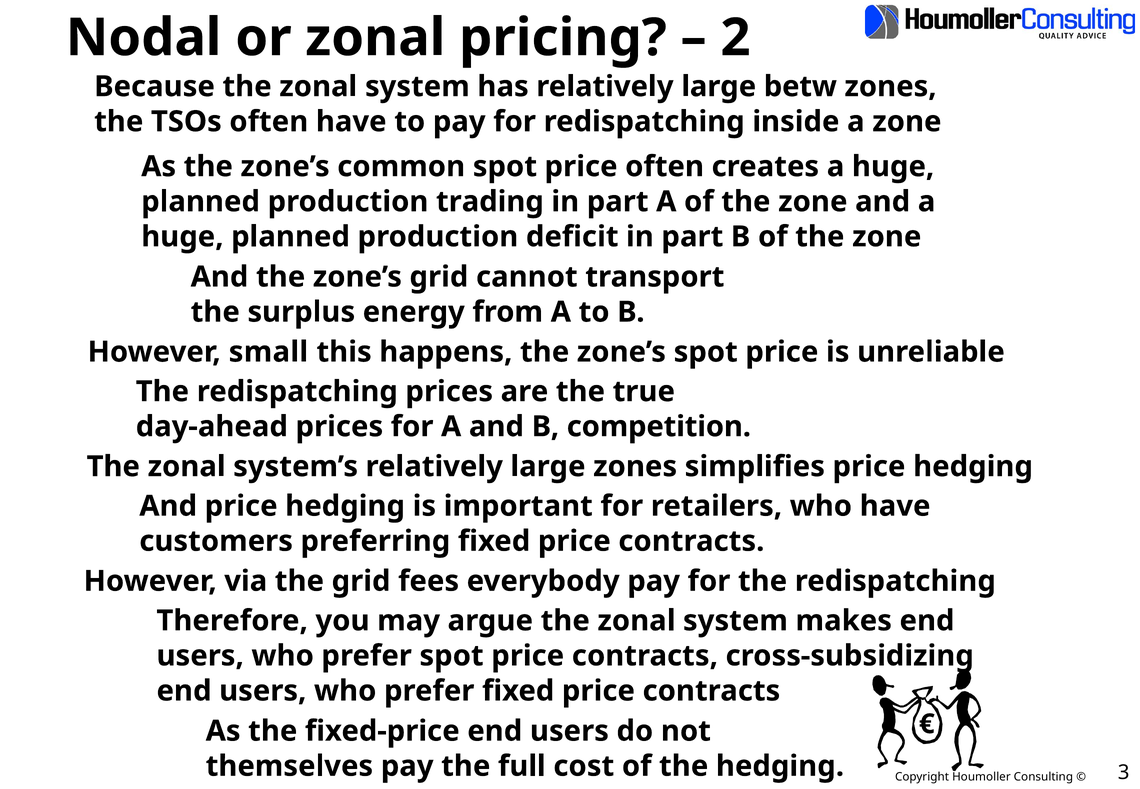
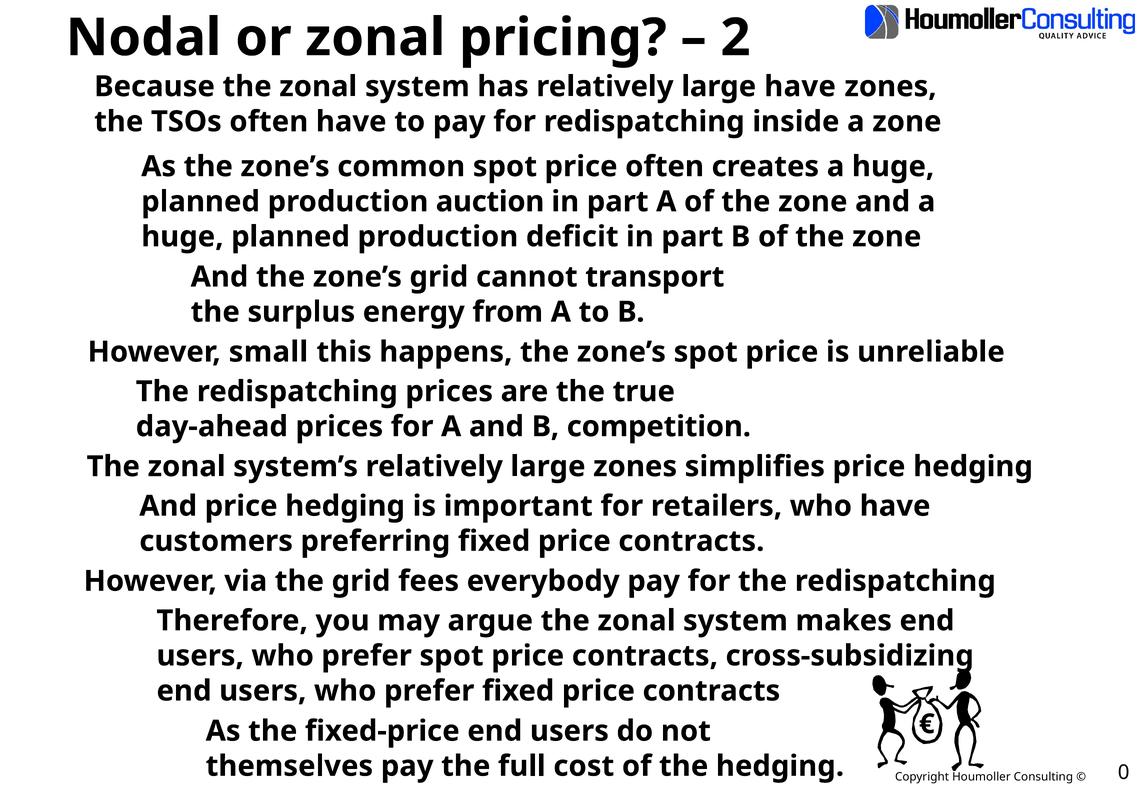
large betw: betw -> have (800, 87)
trading: trading -> auction (490, 202)
3: 3 -> 0 (1124, 773)
